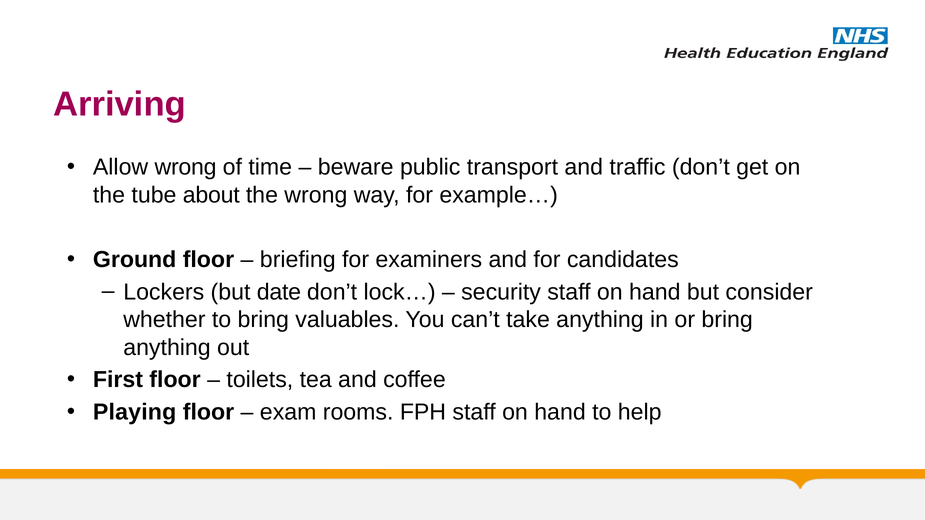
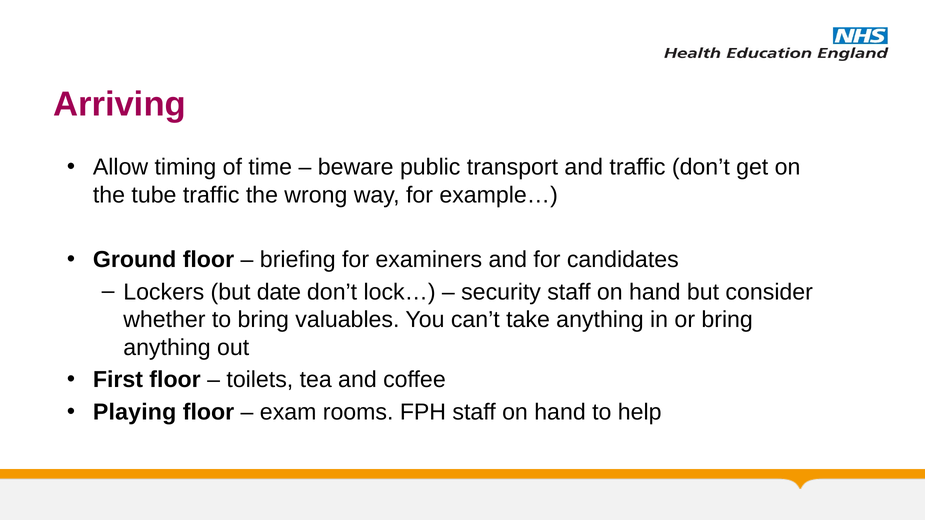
Allow wrong: wrong -> timing (185, 167)
tube about: about -> traffic (211, 195)
